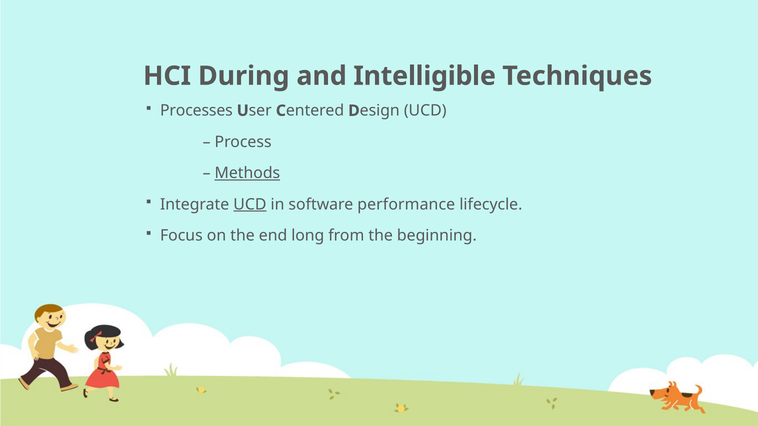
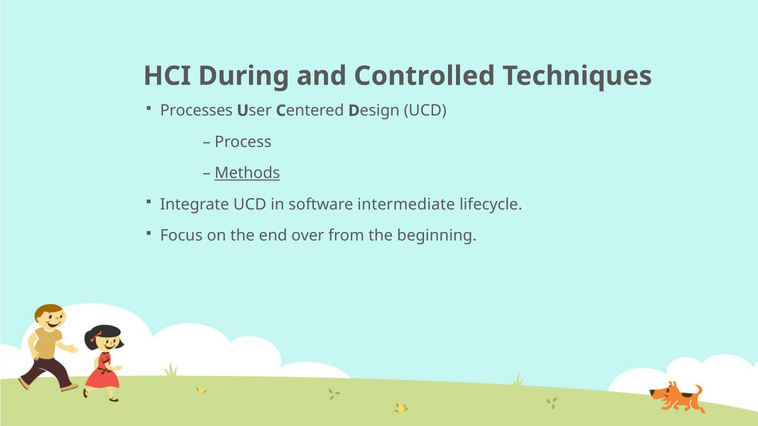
Intelligible: Intelligible -> Controlled (424, 76)
UCD underline: present -> none (250, 205)
performance: performance -> intermediate (406, 205)
long: long -> over (308, 236)
